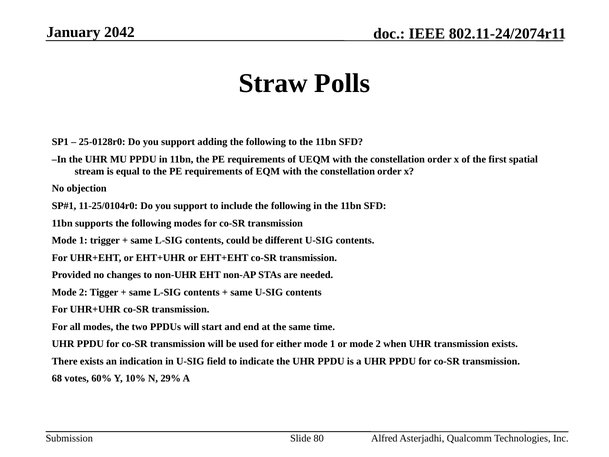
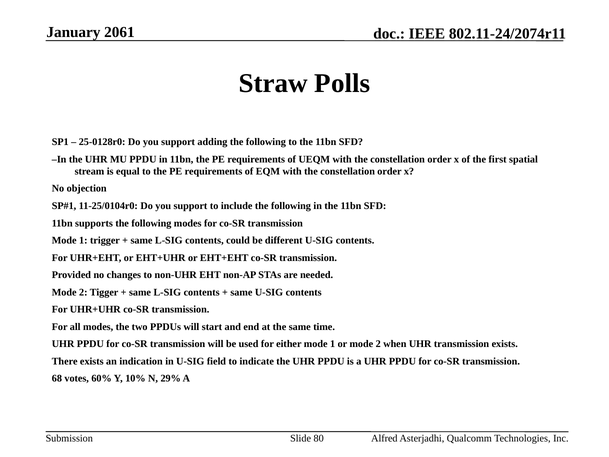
2042: 2042 -> 2061 (119, 32)
